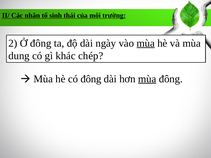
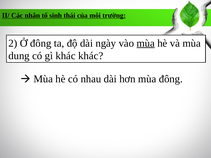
khác chép: chép -> khác (91, 56)
có đông: đông -> nhau (91, 79)
mùa underline: present -> none (147, 79)
